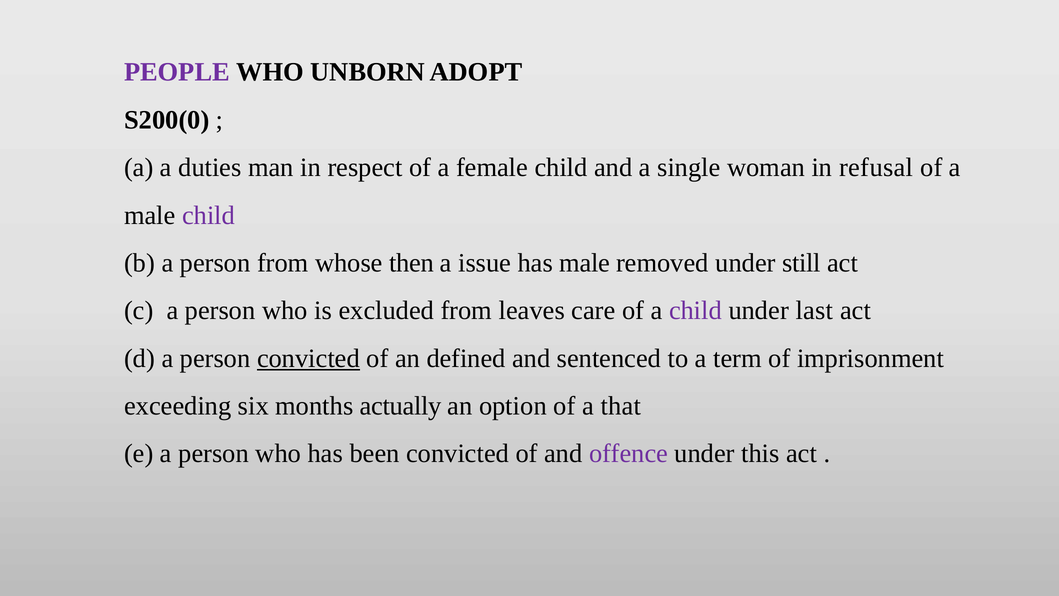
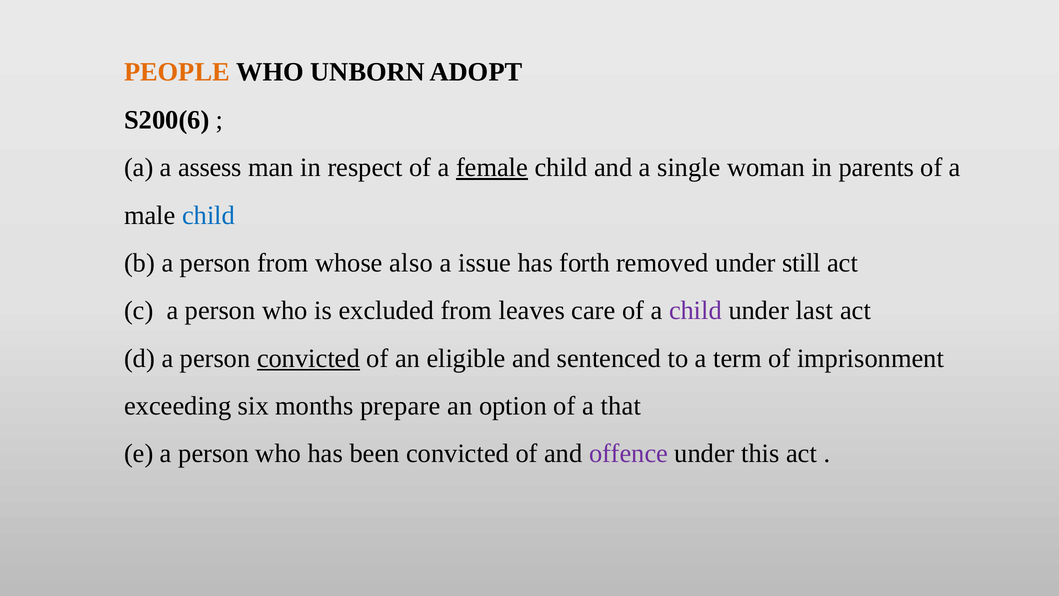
PEOPLE colour: purple -> orange (177, 72)
S200(0: S200(0 -> S200(6 (167, 120)
duties: duties -> assess (210, 167)
female underline: none -> present (492, 167)
refusal: refusal -> parents (876, 167)
child colour: purple -> blue (208, 215)
then: then -> also (411, 263)
has male: male -> forth (585, 263)
defined: defined -> eligible (466, 358)
actually: actually -> prepare (400, 406)
